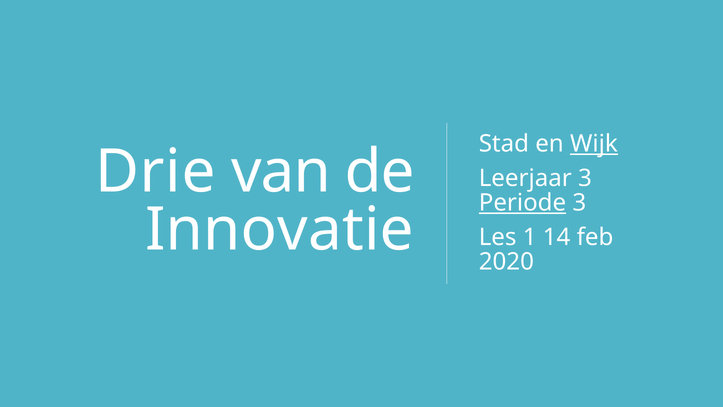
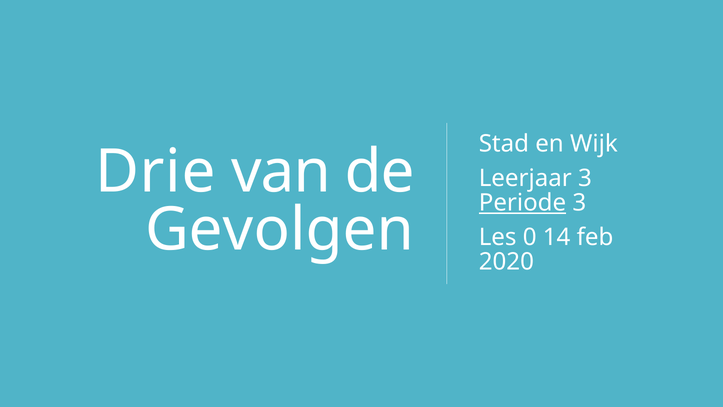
Wijk underline: present -> none (594, 144)
Innovatie: Innovatie -> Gevolgen (280, 230)
1: 1 -> 0 (530, 237)
